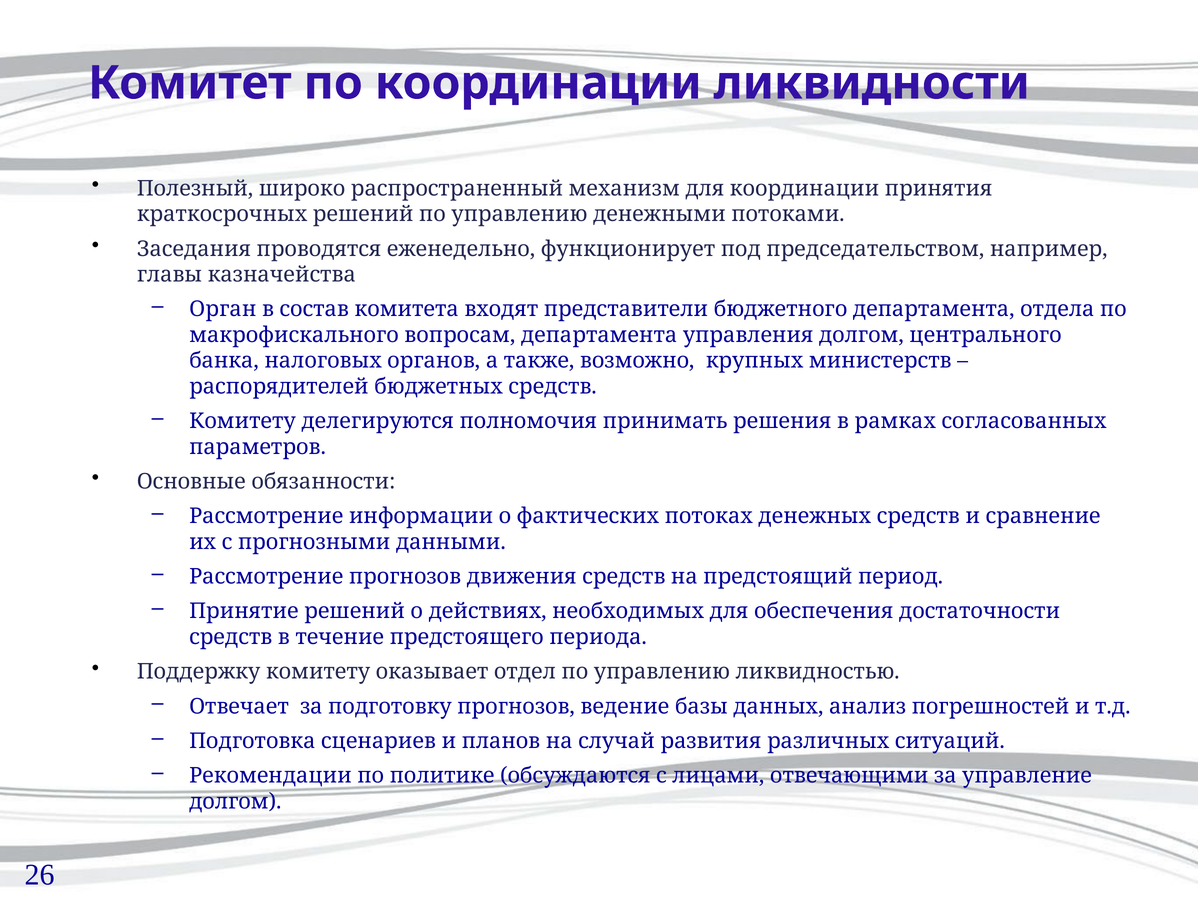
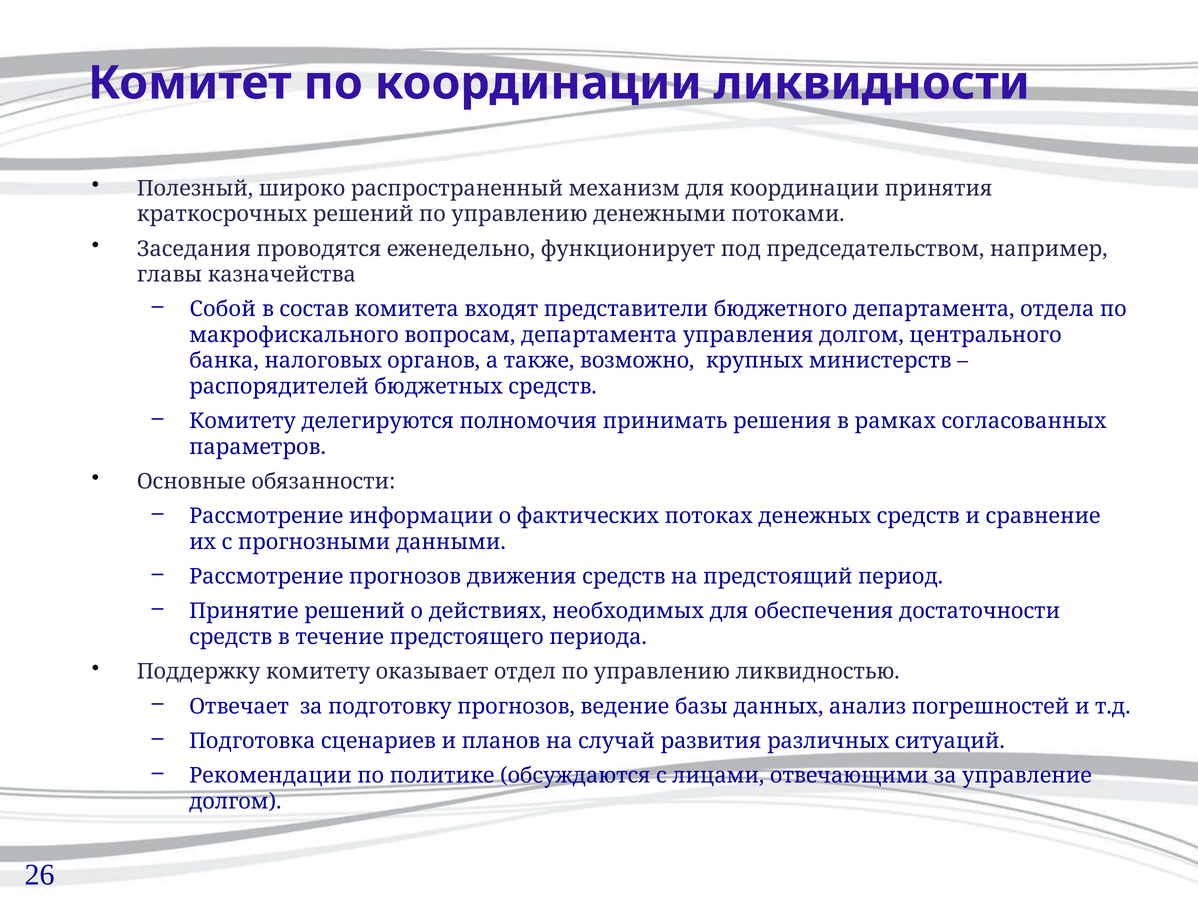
Орган: Орган -> Собой (223, 309)
